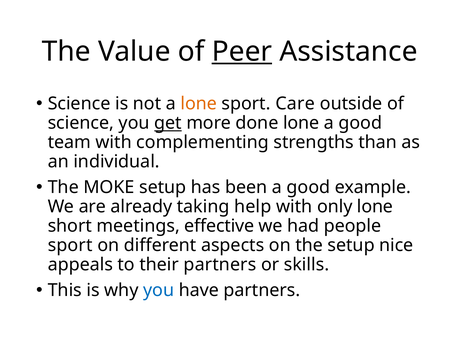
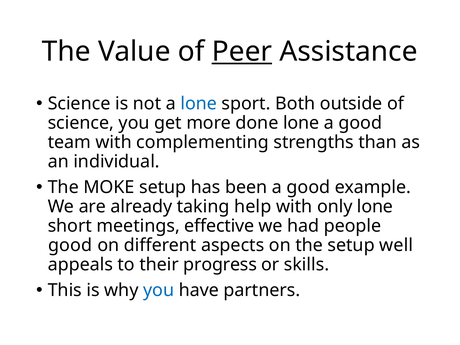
lone colour: orange -> blue (199, 104)
Care: Care -> Both (295, 104)
get underline: present -> none (168, 123)
sport: sport -> good (70, 245)
nice: nice -> well (396, 245)
their partners: partners -> progress (220, 265)
